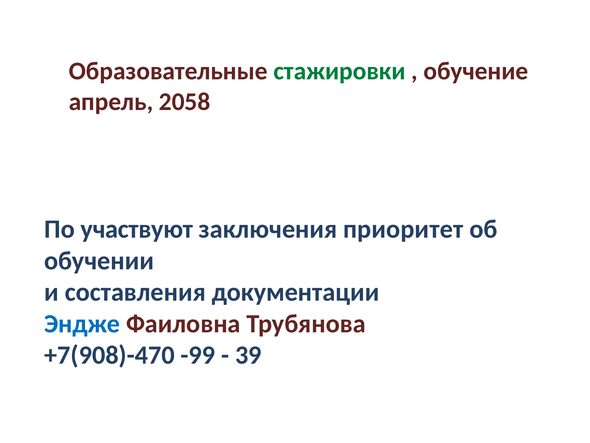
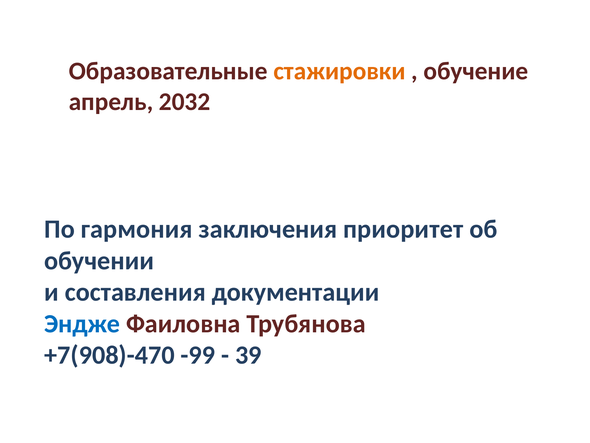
стажировки colour: green -> orange (339, 71)
2058: 2058 -> 2032 (185, 102)
участвуют: участвуют -> гармония (137, 229)
